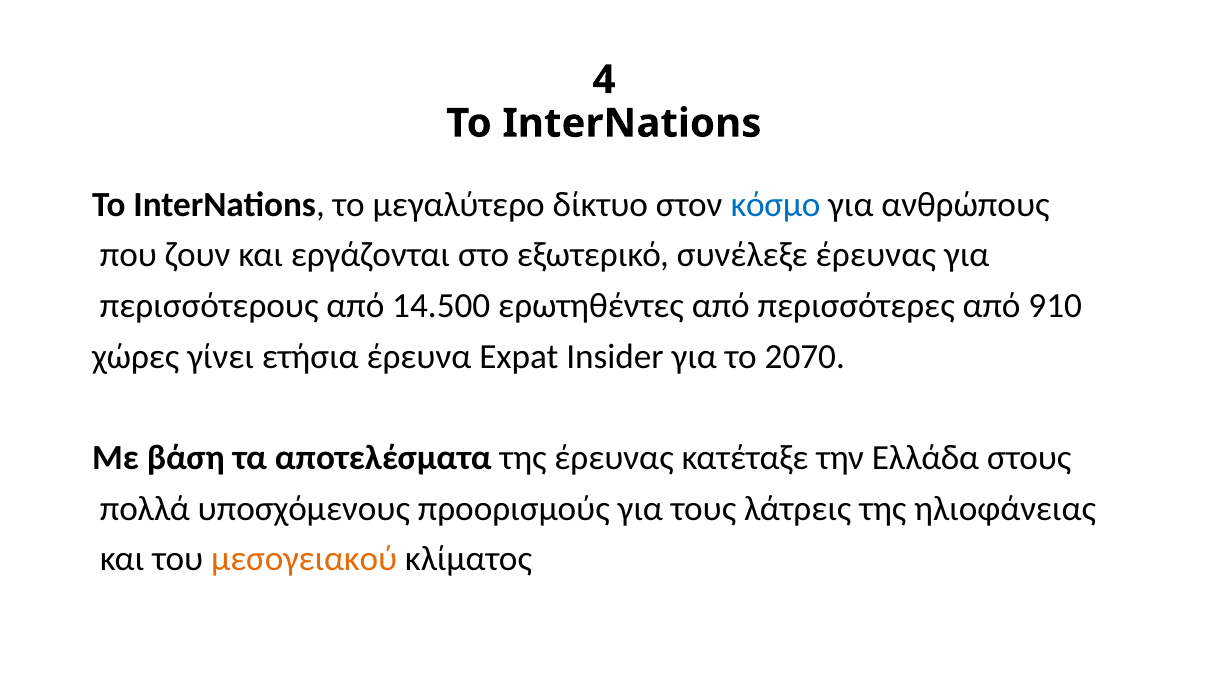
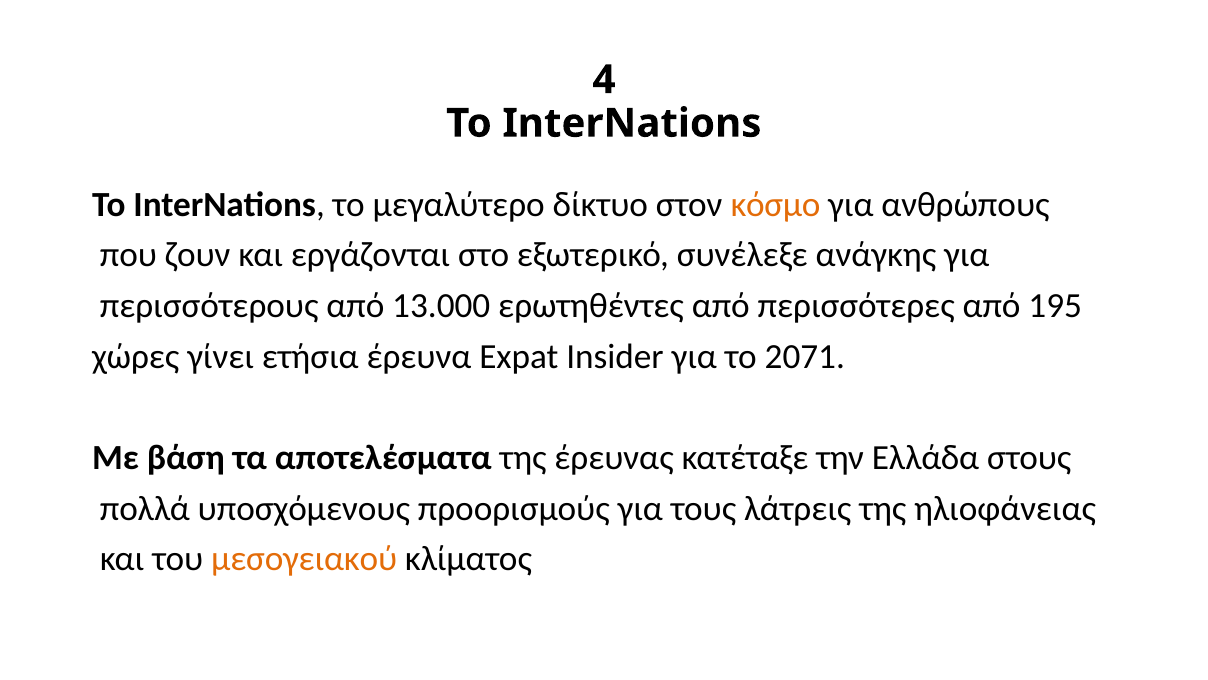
κόσμο colour: blue -> orange (776, 204)
συνέλεξε έρευνας: έρευνας -> ανάγκης (876, 255)
14.500: 14.500 -> 13.000 (441, 306)
910: 910 -> 195 (1055, 306)
2070: 2070 -> 2071 (805, 356)
